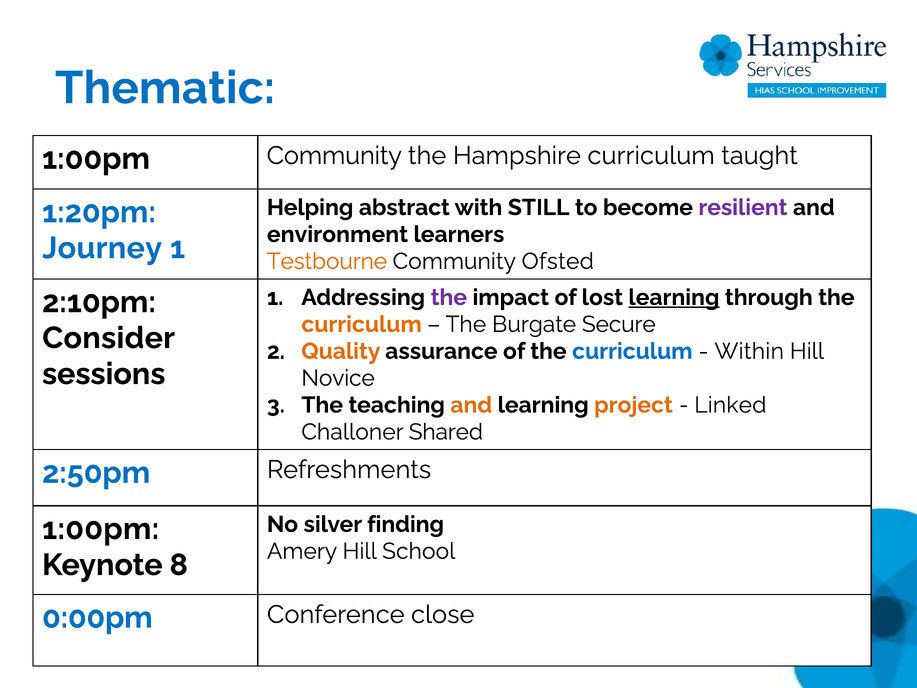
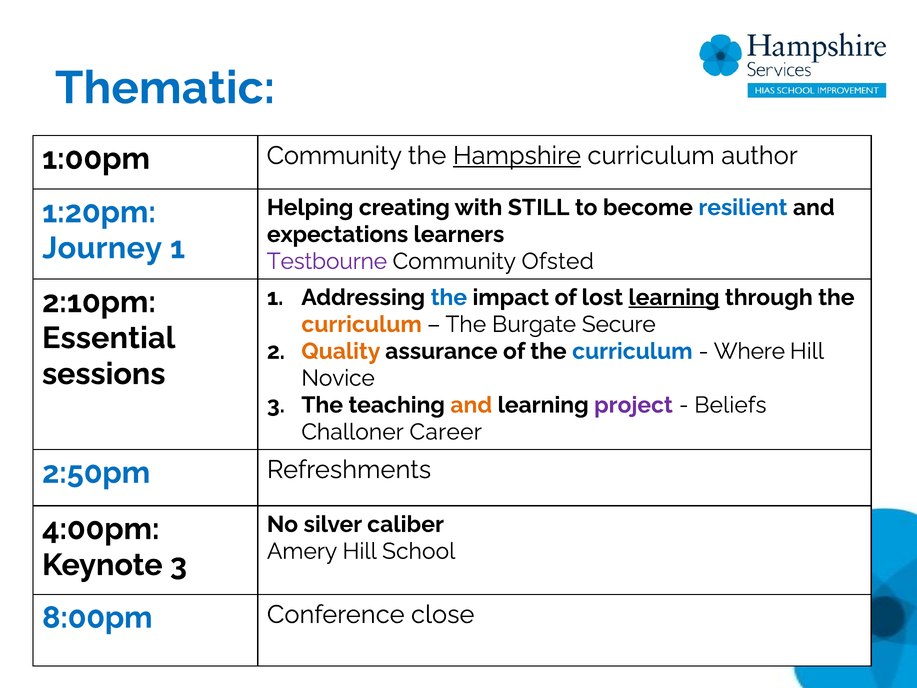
Hampshire underline: none -> present (517, 156)
taught: taught -> author (759, 156)
abstract: abstract -> creating (404, 207)
resilient colour: purple -> blue (743, 207)
environment: environment -> expectations (338, 234)
Testbourne colour: orange -> purple (327, 261)
the colour: purple -> blue (449, 297)
Consider: Consider -> Essential (109, 338)
Within: Within -> Where (749, 351)
project colour: orange -> purple (633, 405)
Linked: Linked -> Beliefs (730, 405)
Shared: Shared -> Career (446, 432)
finding: finding -> caliber (406, 524)
1:00pm: 1:00pm -> 4:00pm (101, 529)
Keynote 8: 8 -> 3 (178, 565)
0:00pm: 0:00pm -> 8:00pm (97, 617)
